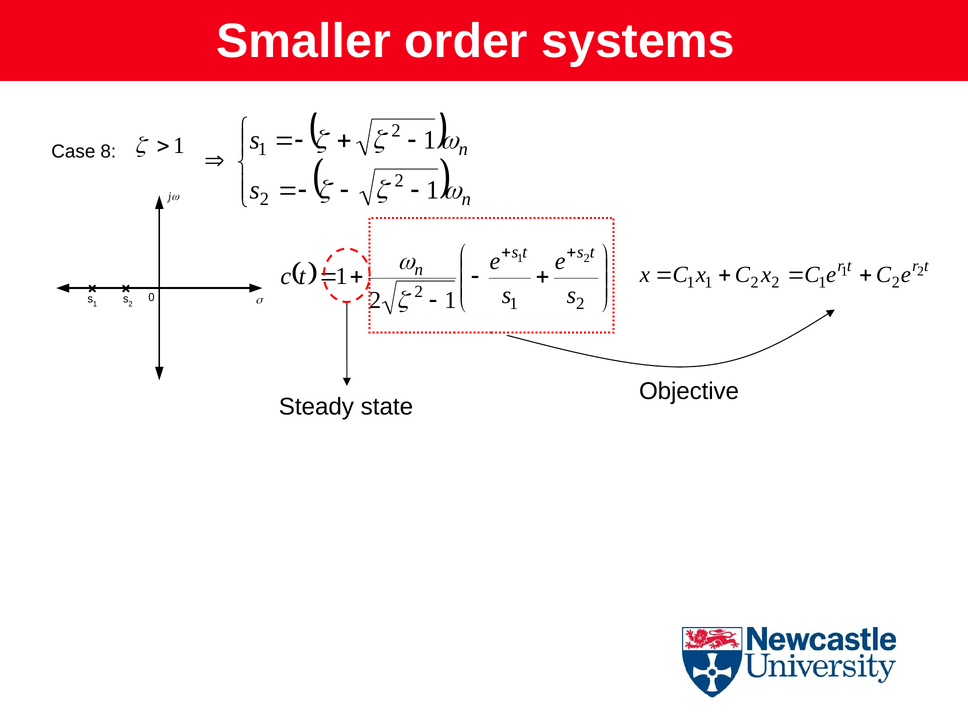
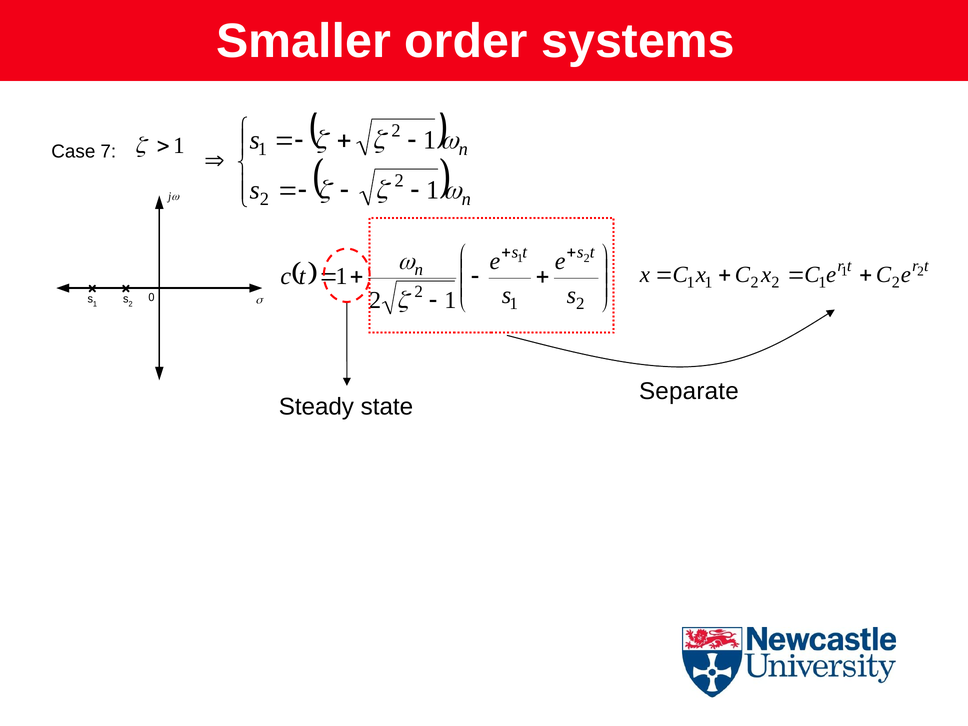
8: 8 -> 7 (108, 152)
Objective: Objective -> Separate (689, 391)
